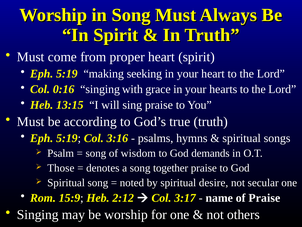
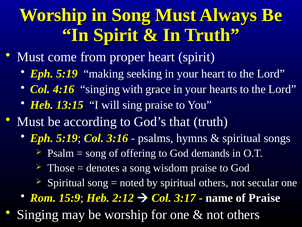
0:16: 0:16 -> 4:16 (64, 89)
true: true -> that (180, 121)
wisdom: wisdom -> offering (138, 153)
together: together -> wisdom (171, 168)
spiritual desire: desire -> others (214, 182)
